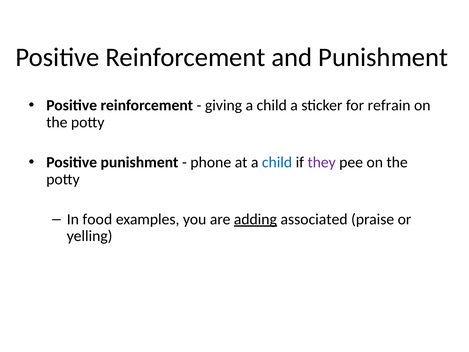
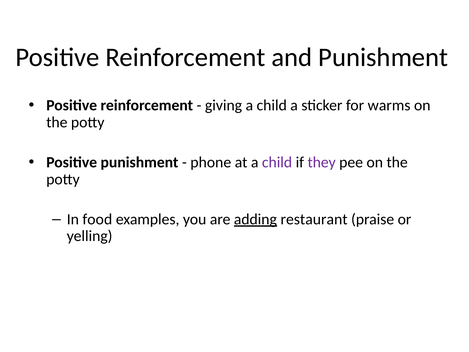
refrain: refrain -> warms (389, 105)
child colour: blue -> purple (277, 162)
associated: associated -> restaurant (314, 219)
